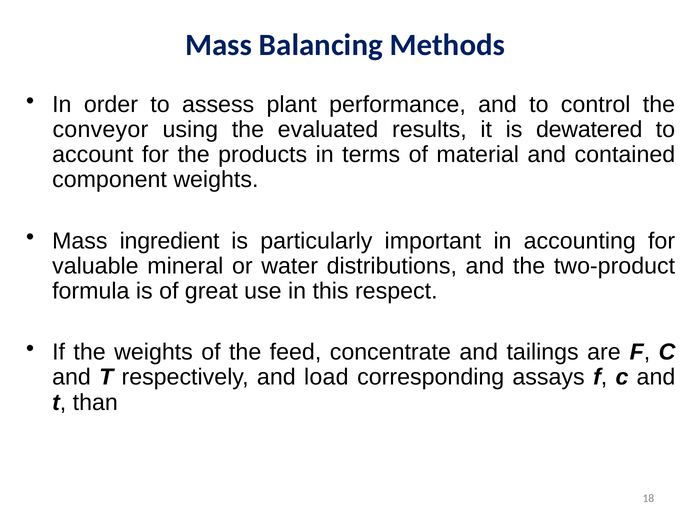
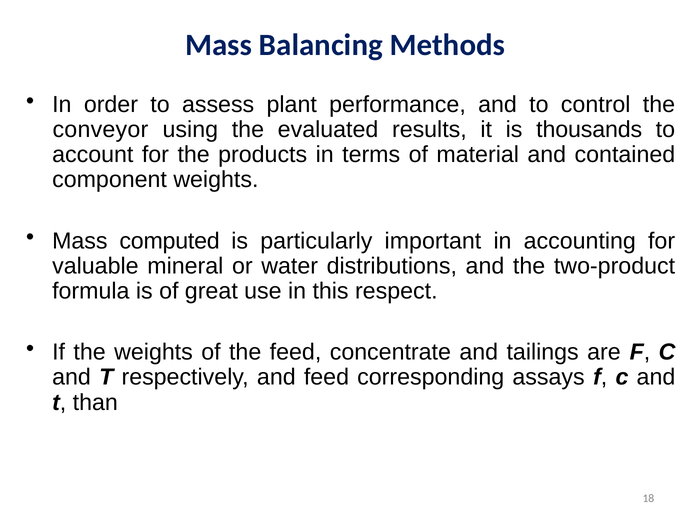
dewatered: dewatered -> thousands (589, 130)
ingredient: ingredient -> computed (170, 241)
and load: load -> feed (326, 377)
